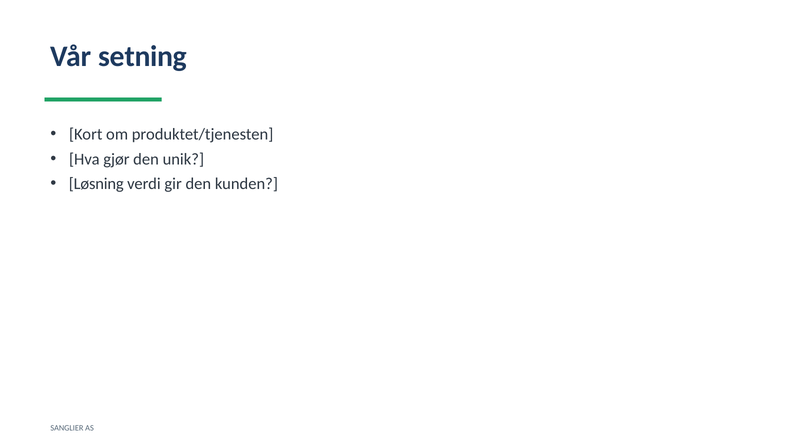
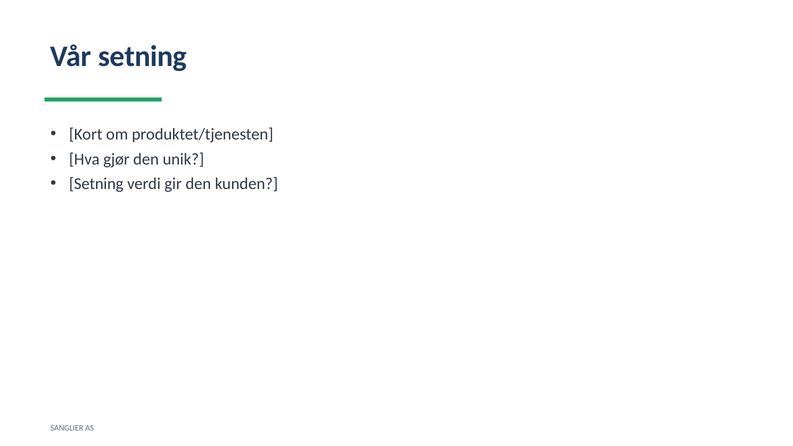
Løsning: Løsning -> Setning (96, 184)
